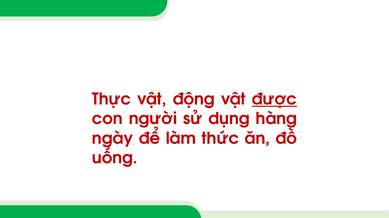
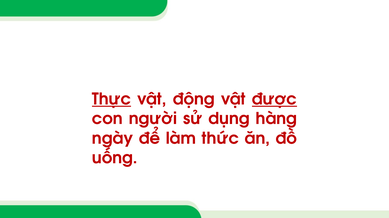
Thực underline: none -> present (112, 99)
